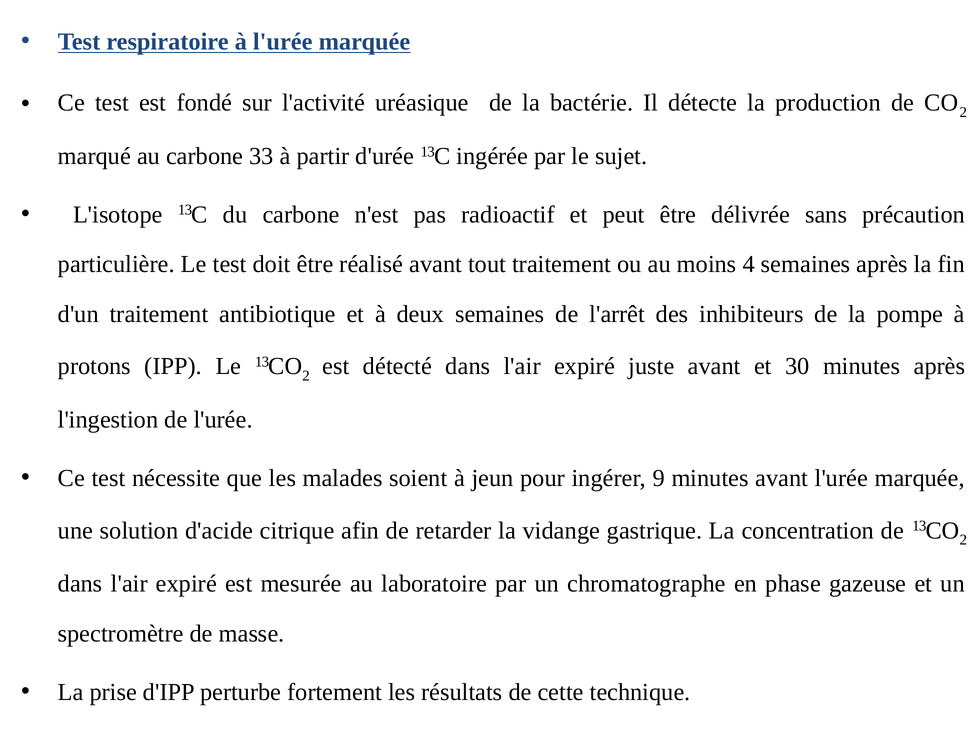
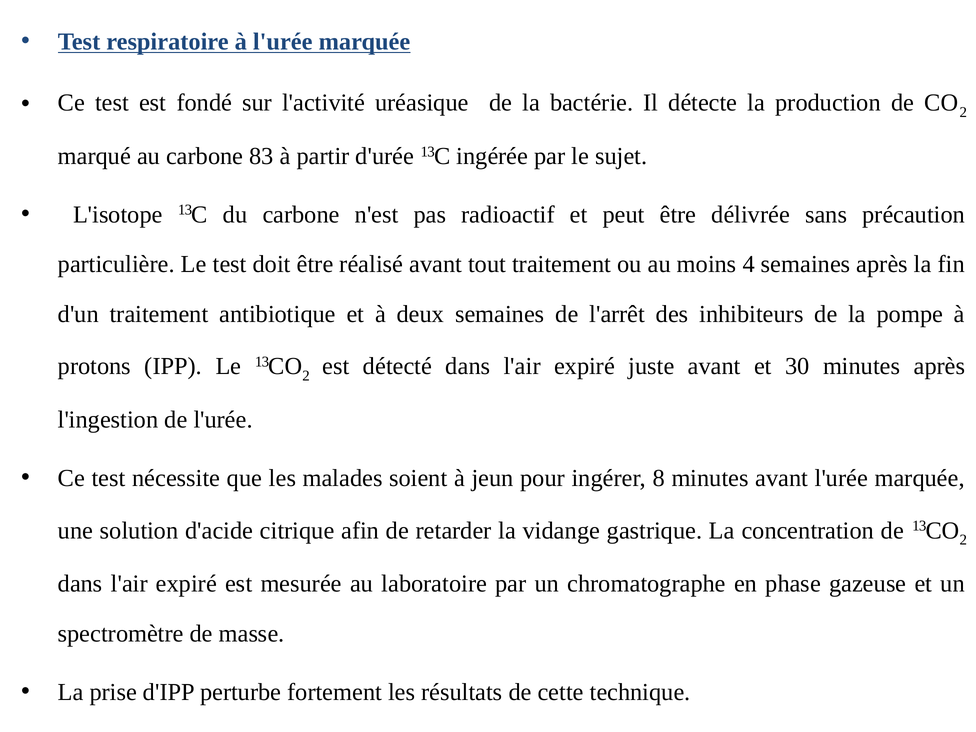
33: 33 -> 83 (261, 156)
9: 9 -> 8 (659, 478)
